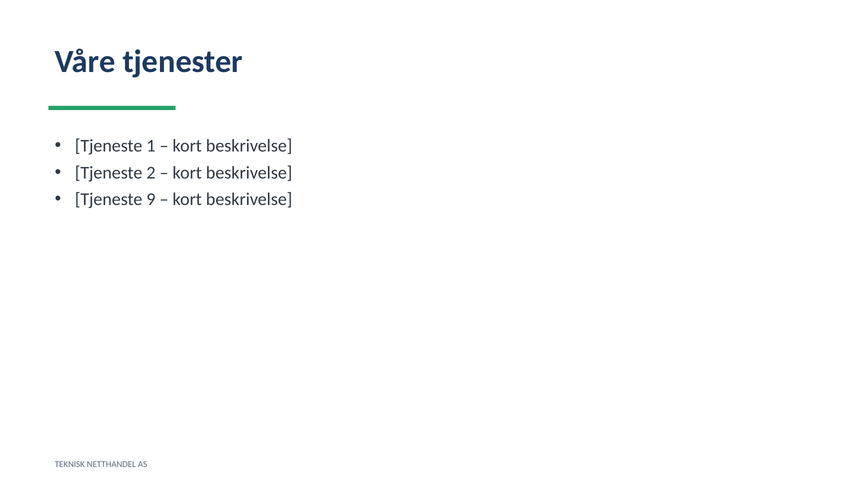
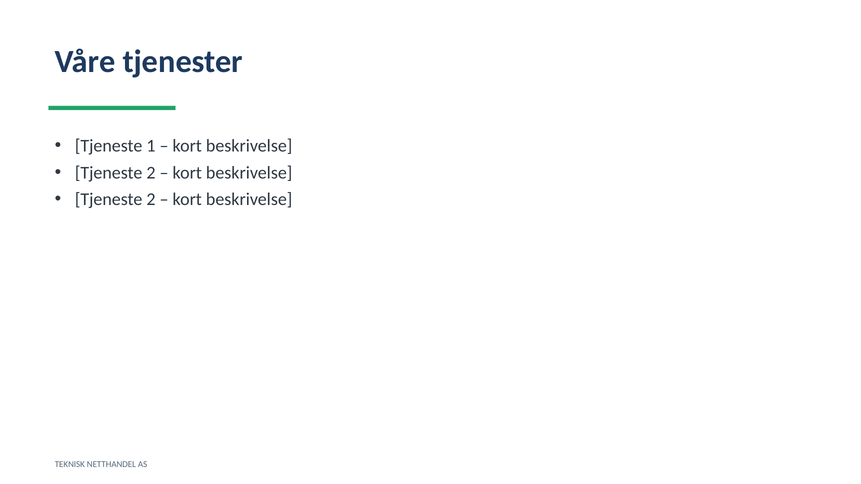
9: 9 -> 2 (151, 200)
